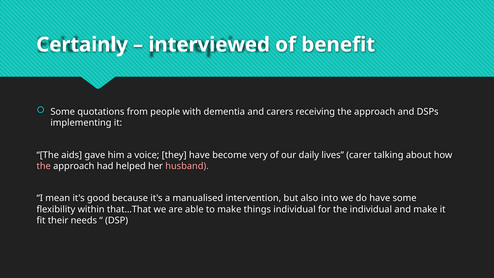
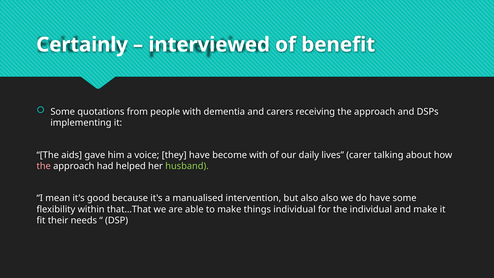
become very: very -> with (259, 155)
husband colour: pink -> light green (187, 166)
also into: into -> also (330, 198)
